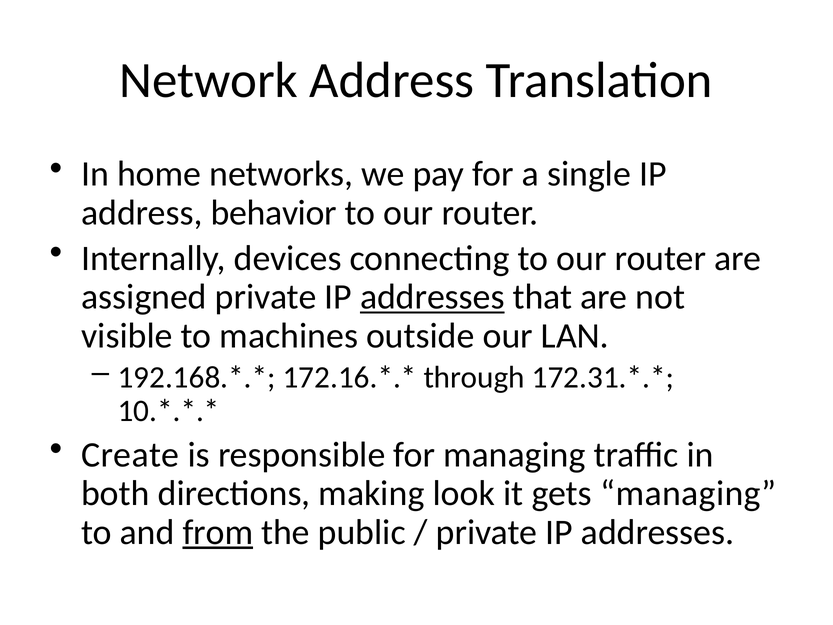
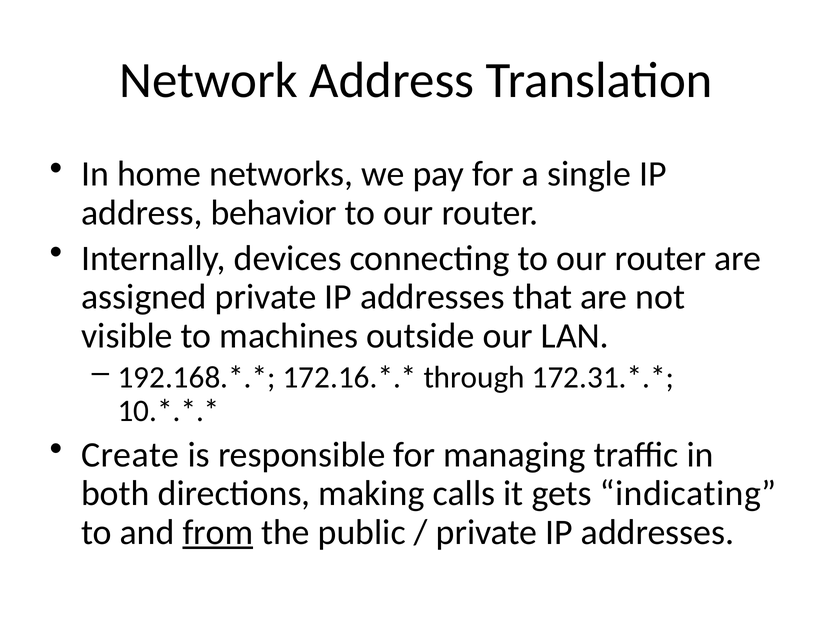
addresses underline: present -> none (432, 297)
look: look -> calls (464, 493)
gets managing: managing -> indicating (688, 493)
